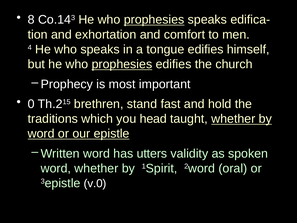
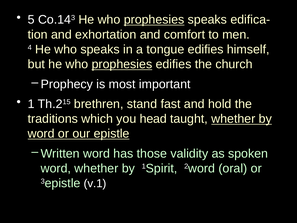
8: 8 -> 5 (31, 20)
0: 0 -> 1 (31, 104)
utters: utters -> those (152, 153)
v.0: v.0 -> v.1 (95, 183)
